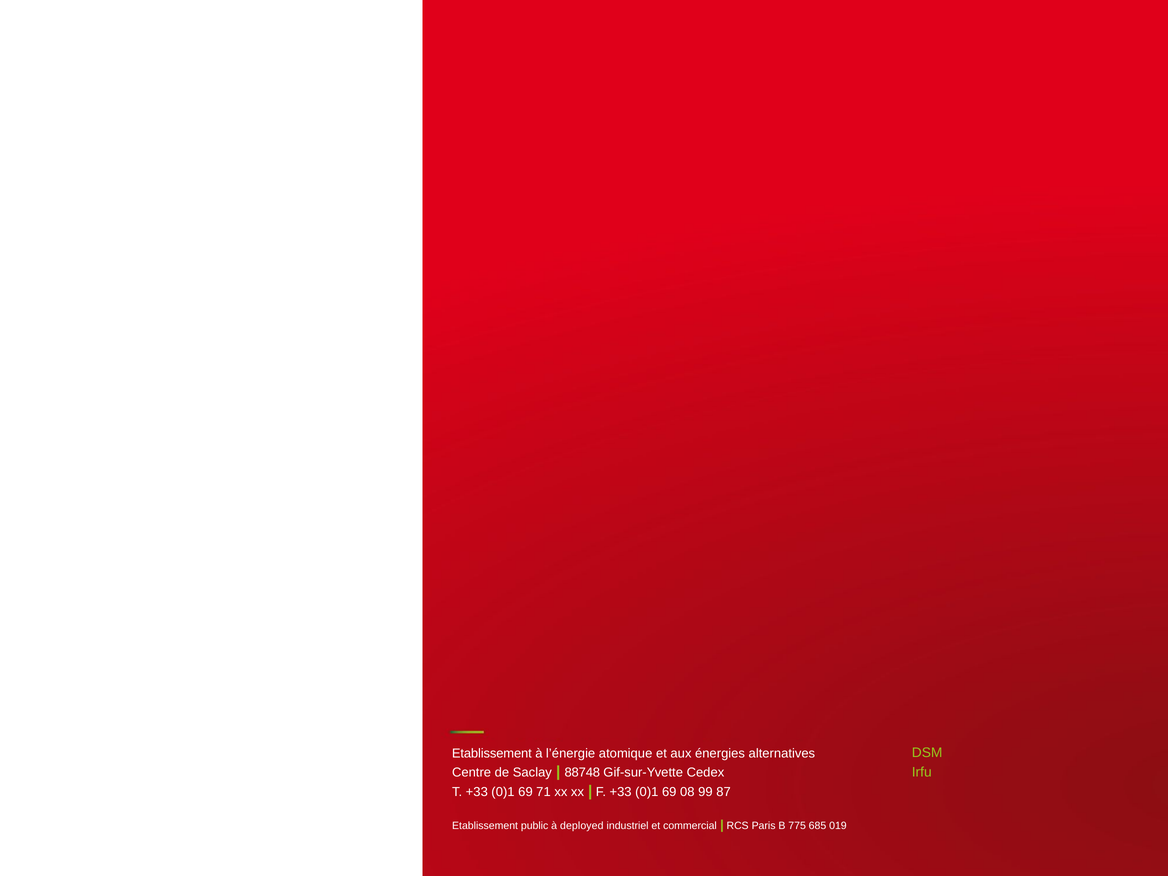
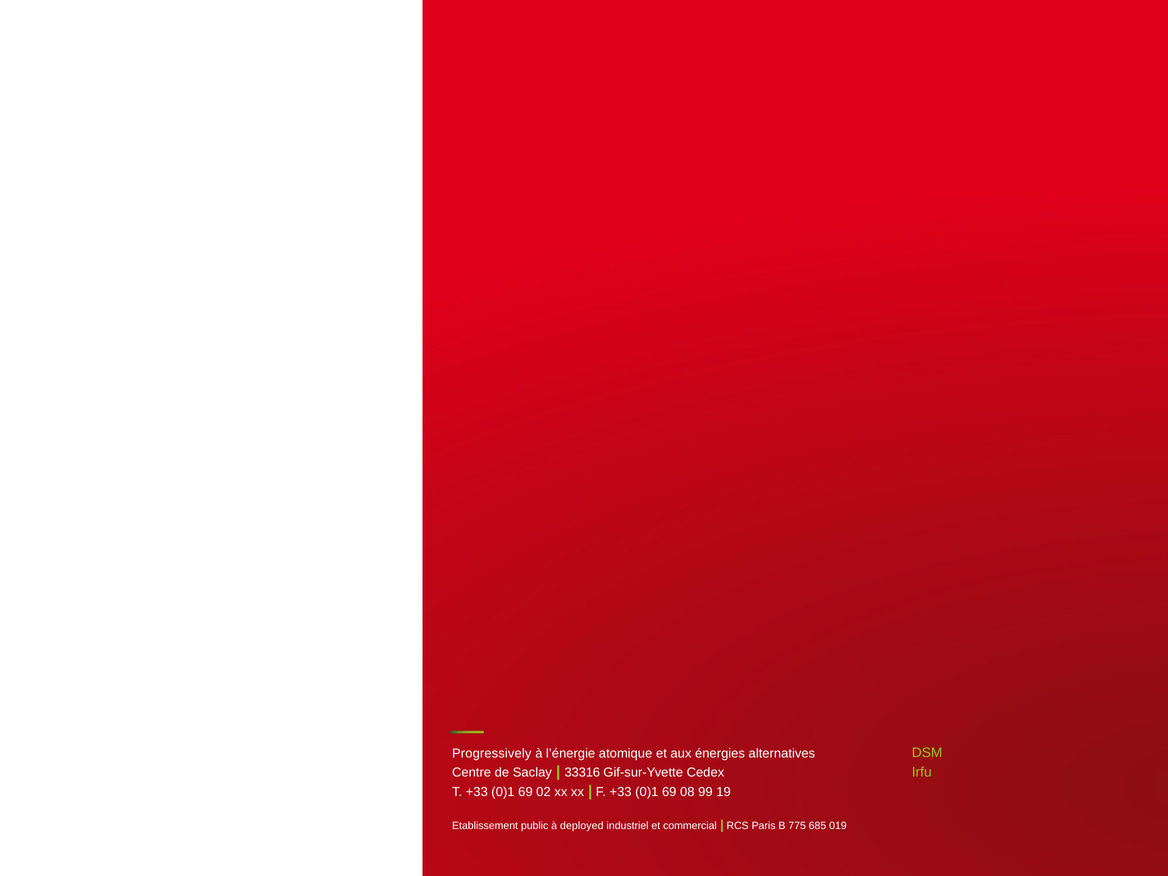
Etablissement: Etablissement -> Progressively (492, 753)
88748: 88748 -> 33316 (582, 772)
71: 71 -> 02 (543, 792)
87: 87 -> 19 (724, 792)
